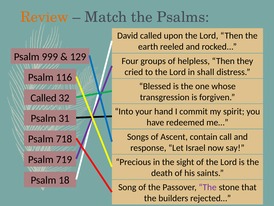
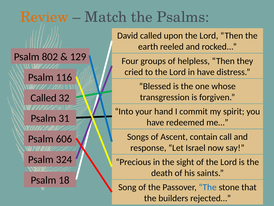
999: 999 -> 802 (50, 57)
in shall: shall -> have (206, 72)
718: 718 -> 606 (64, 139)
719: 719 -> 324 (64, 159)
The colour: purple -> blue (208, 187)
